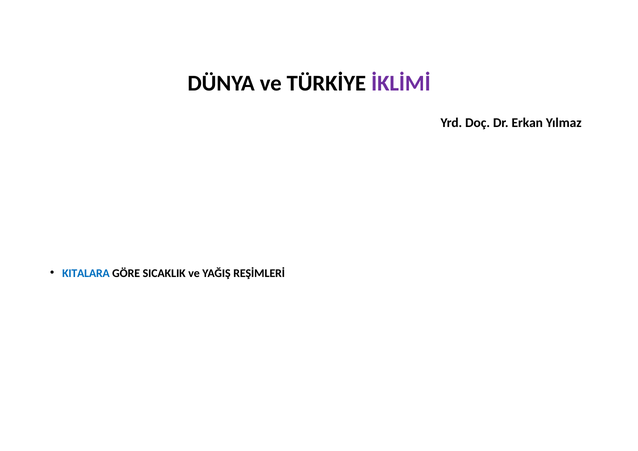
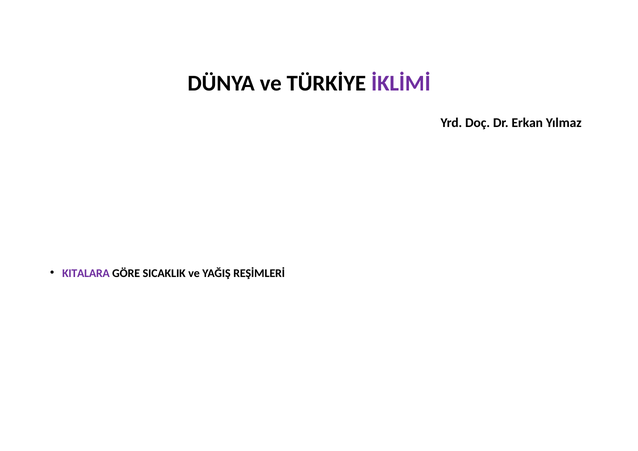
KITALARA colour: blue -> purple (86, 273)
